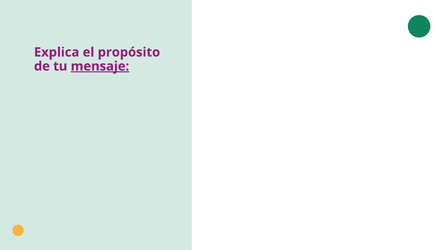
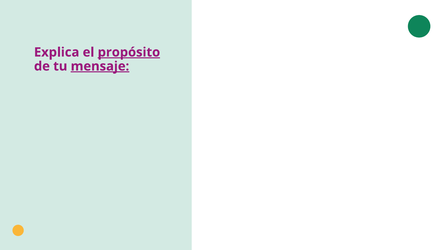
propósito underline: none -> present (129, 52)
